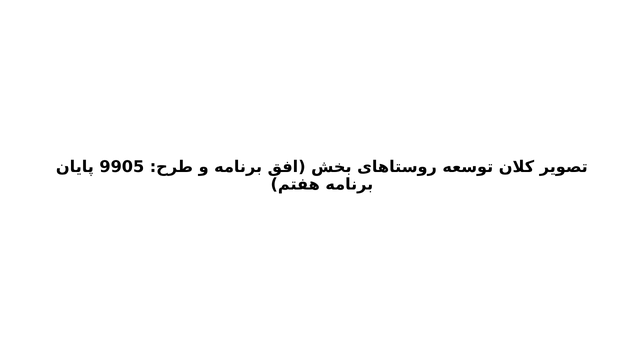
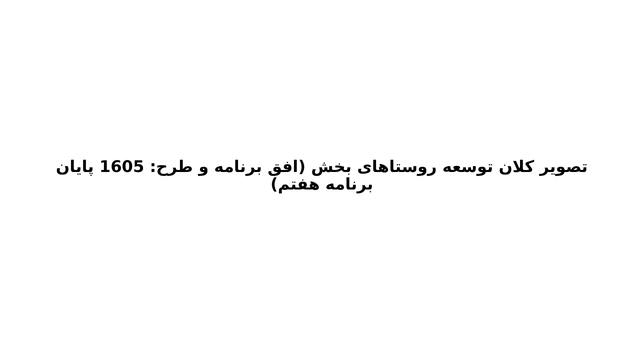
9905: 9905 -> 1605 (122, 167)
